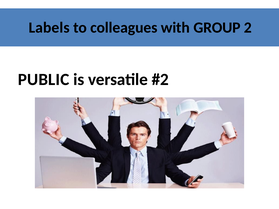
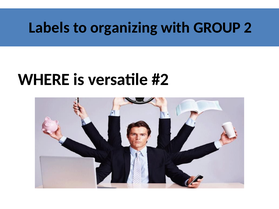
colleagues: colleagues -> organizing (124, 28)
PUBLIC: PUBLIC -> WHERE (44, 80)
